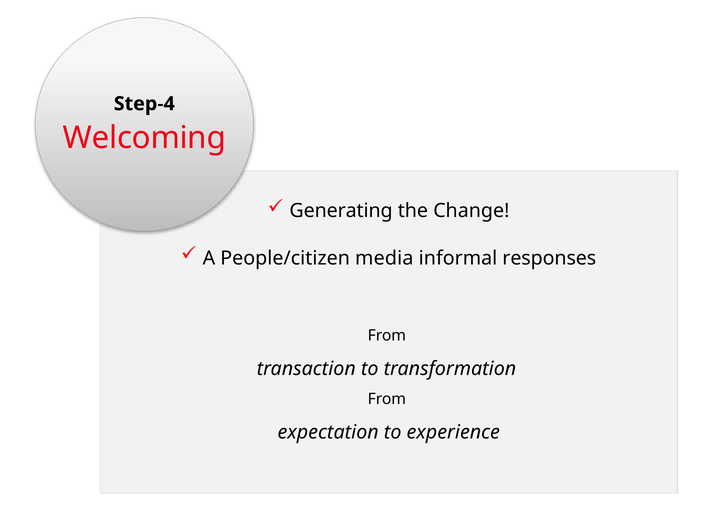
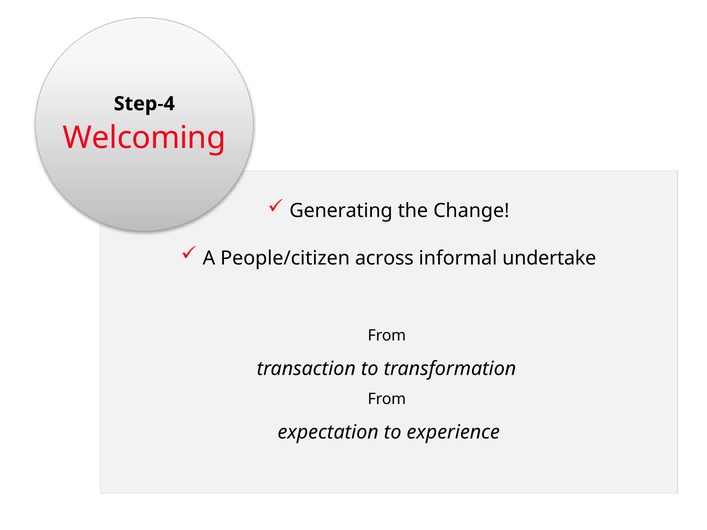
media: media -> across (384, 258)
responses: responses -> undertake (549, 258)
